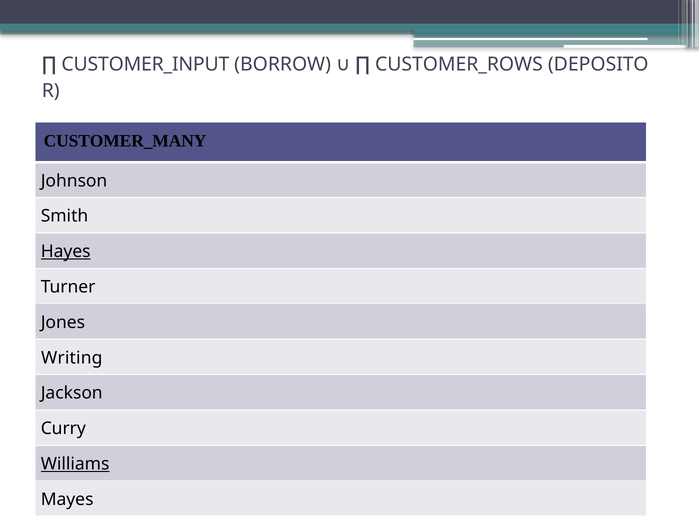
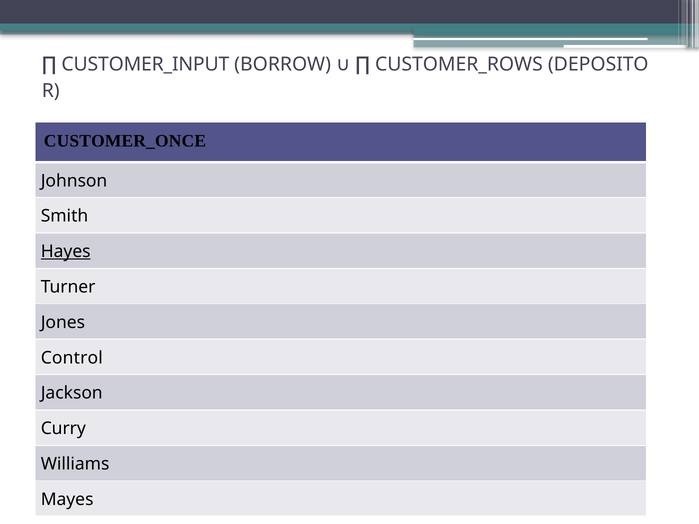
CUSTOMER_MANY: CUSTOMER_MANY -> CUSTOMER_ONCE (125, 141)
Writing: Writing -> Control (72, 358)
Williams underline: present -> none (75, 464)
